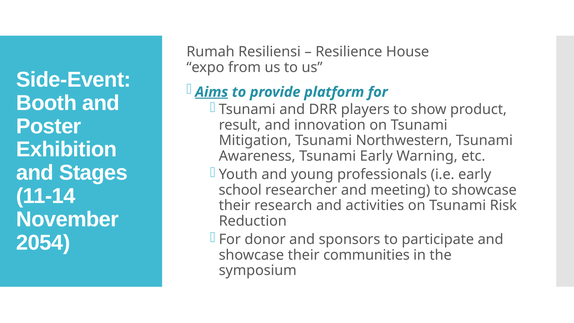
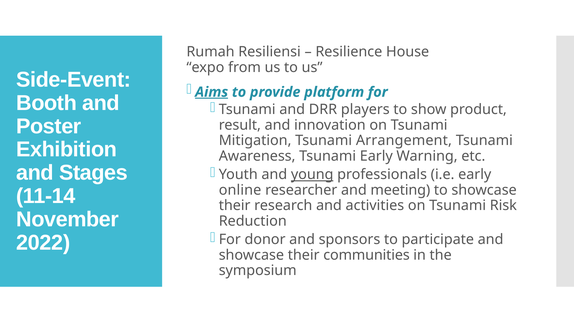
Northwestern: Northwestern -> Arrangement (404, 141)
young underline: none -> present (312, 174)
school: school -> online (240, 190)
2054: 2054 -> 2022 (43, 242)
